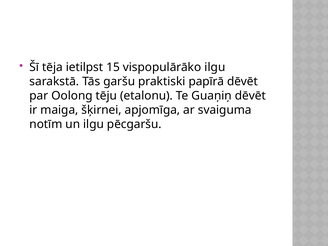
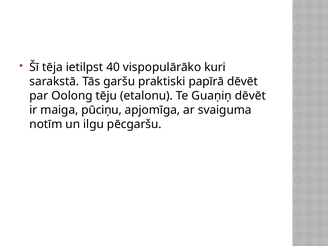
15: 15 -> 40 (113, 67)
vispopulārāko ilgu: ilgu -> kuri (215, 67)
šķirnei: šķirnei -> pūciņu (102, 110)
